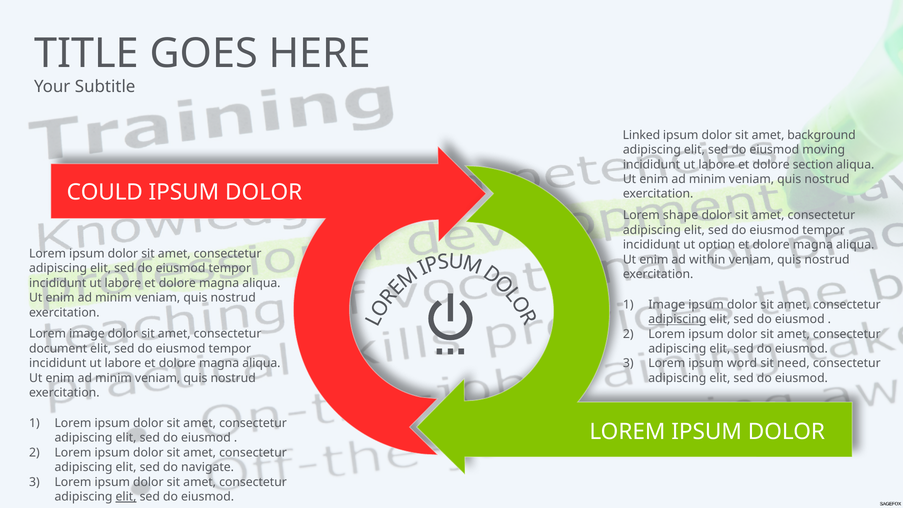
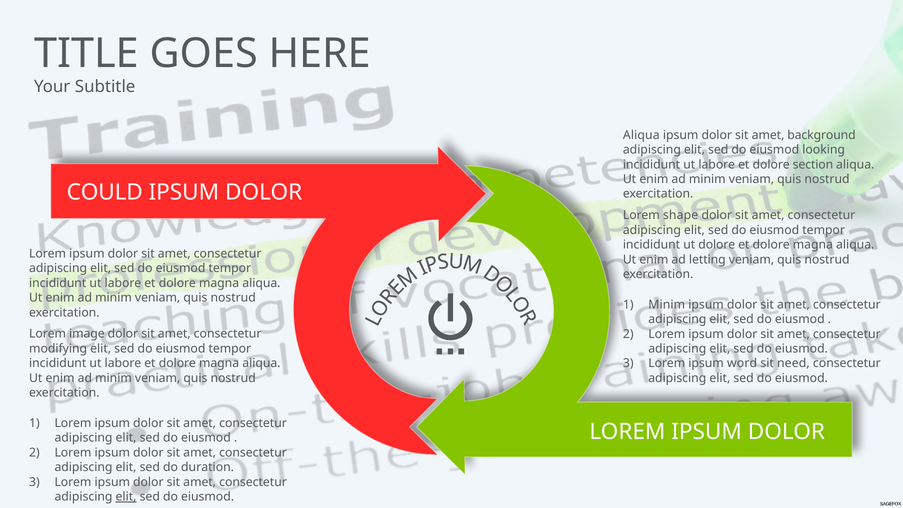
Linked: Linked -> Aliqua (641, 135)
moving: moving -> looking (824, 150)
ut option: option -> dolore (717, 245)
within: within -> letting (707, 259)
Image: Image -> Minim (667, 305)
adipiscing underline: present -> none (677, 319)
document: document -> modifying (58, 349)
navigate: navigate -> duration (208, 467)
